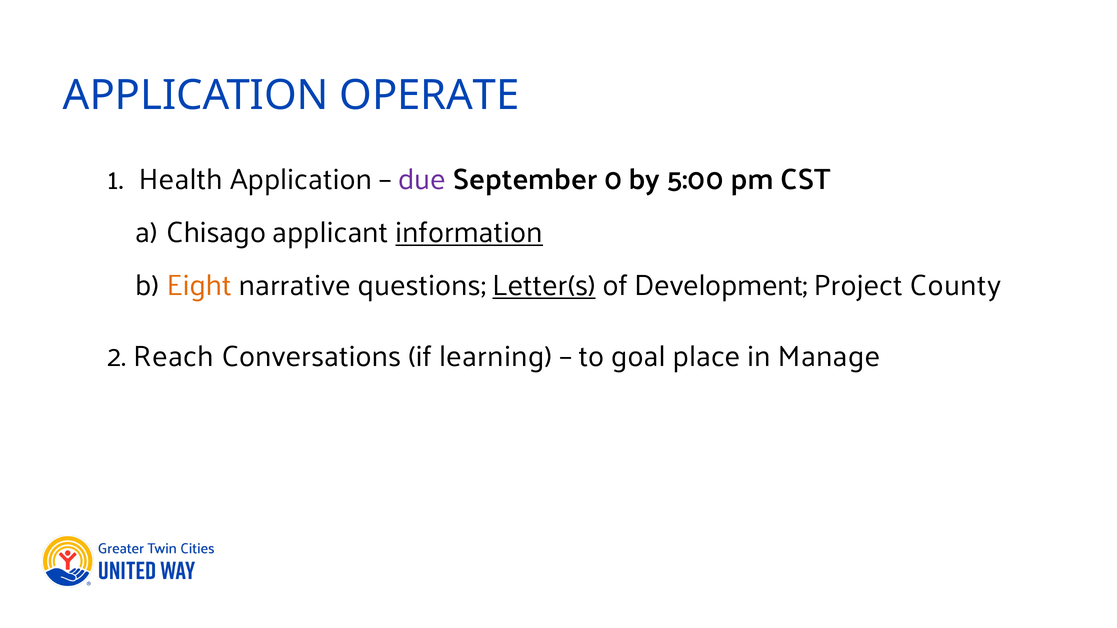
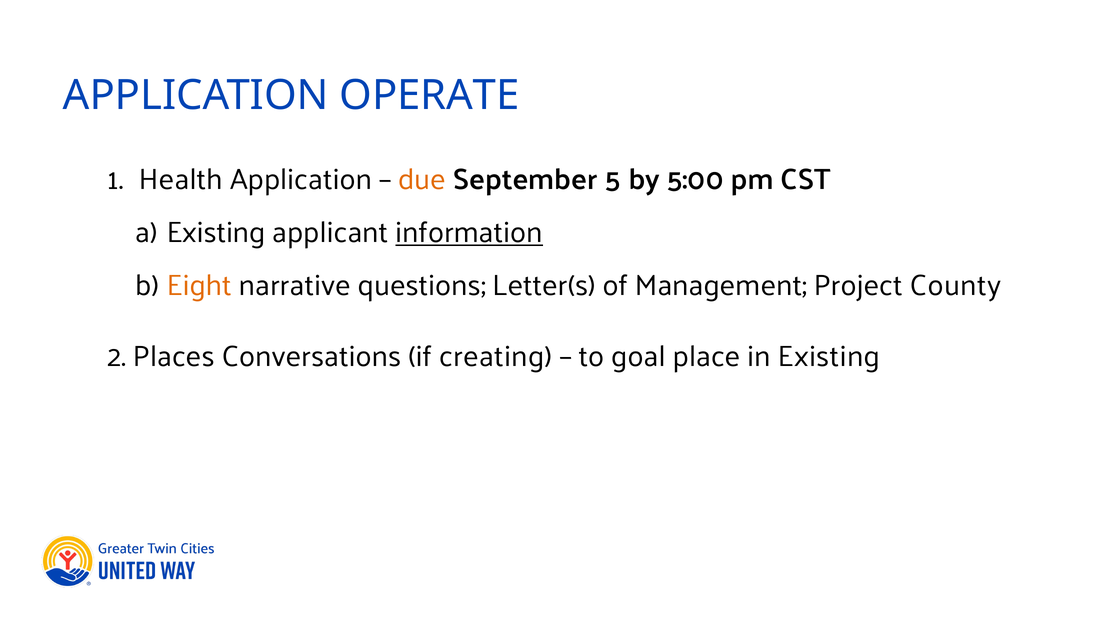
due colour: purple -> orange (422, 180)
0: 0 -> 5 (613, 180)
Chisago: Chisago -> Existing (216, 233)
Letter(s underline: present -> none (544, 286)
Development: Development -> Management (721, 286)
Reach: Reach -> Places (174, 357)
learning: learning -> creating (496, 357)
in Manage: Manage -> Existing (829, 357)
